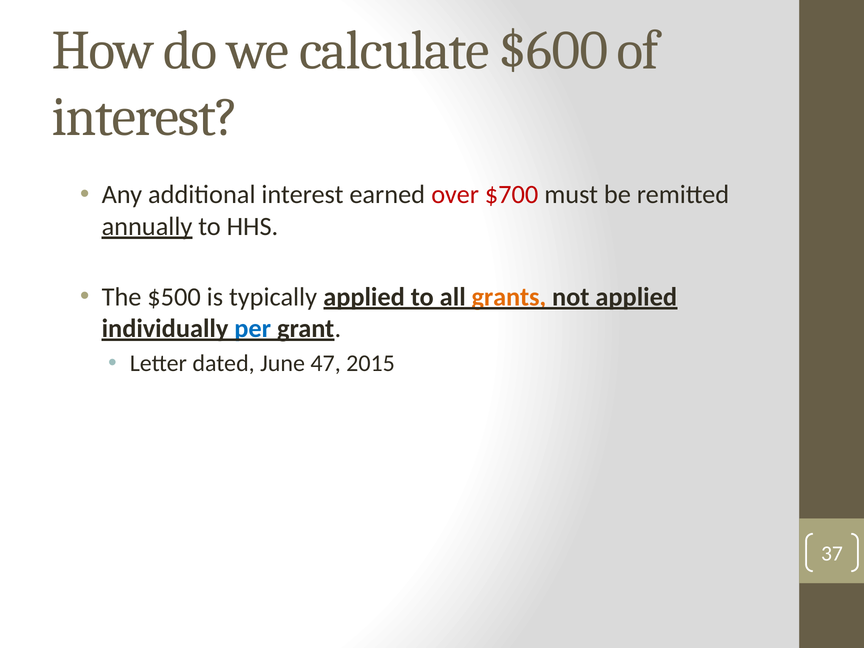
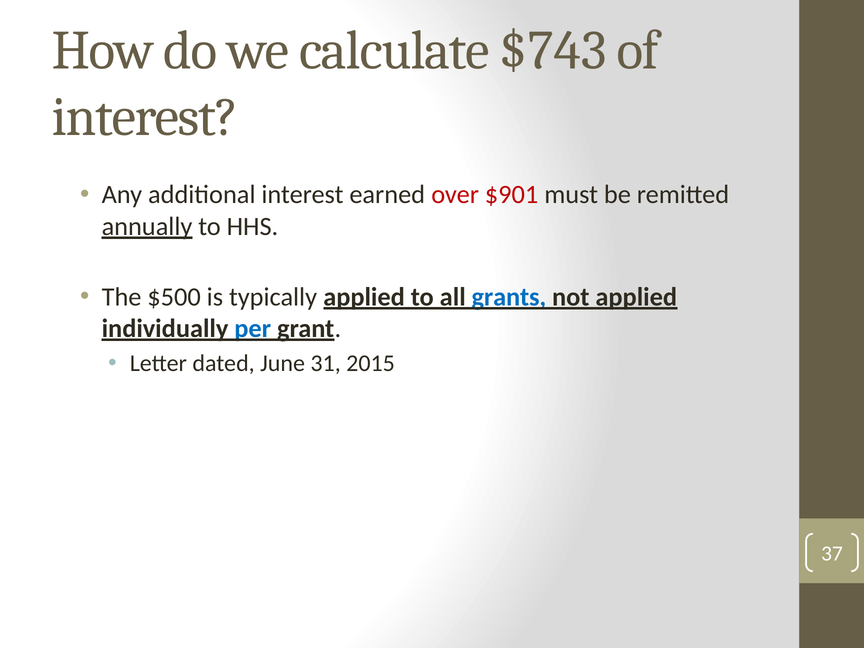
$600: $600 -> $743 (553, 51)
$700: $700 -> $901 (512, 195)
grants colour: orange -> blue (509, 297)
47: 47 -> 31 (326, 363)
